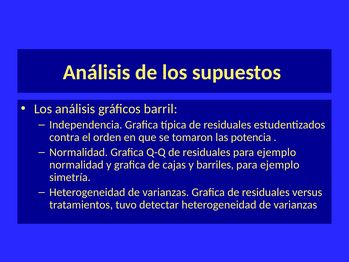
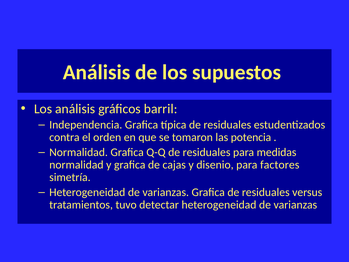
residuales para ejemplo: ejemplo -> medidas (277, 152)
barriles: barriles -> disenio (215, 165)
ejemplo: ejemplo -> factores (280, 165)
